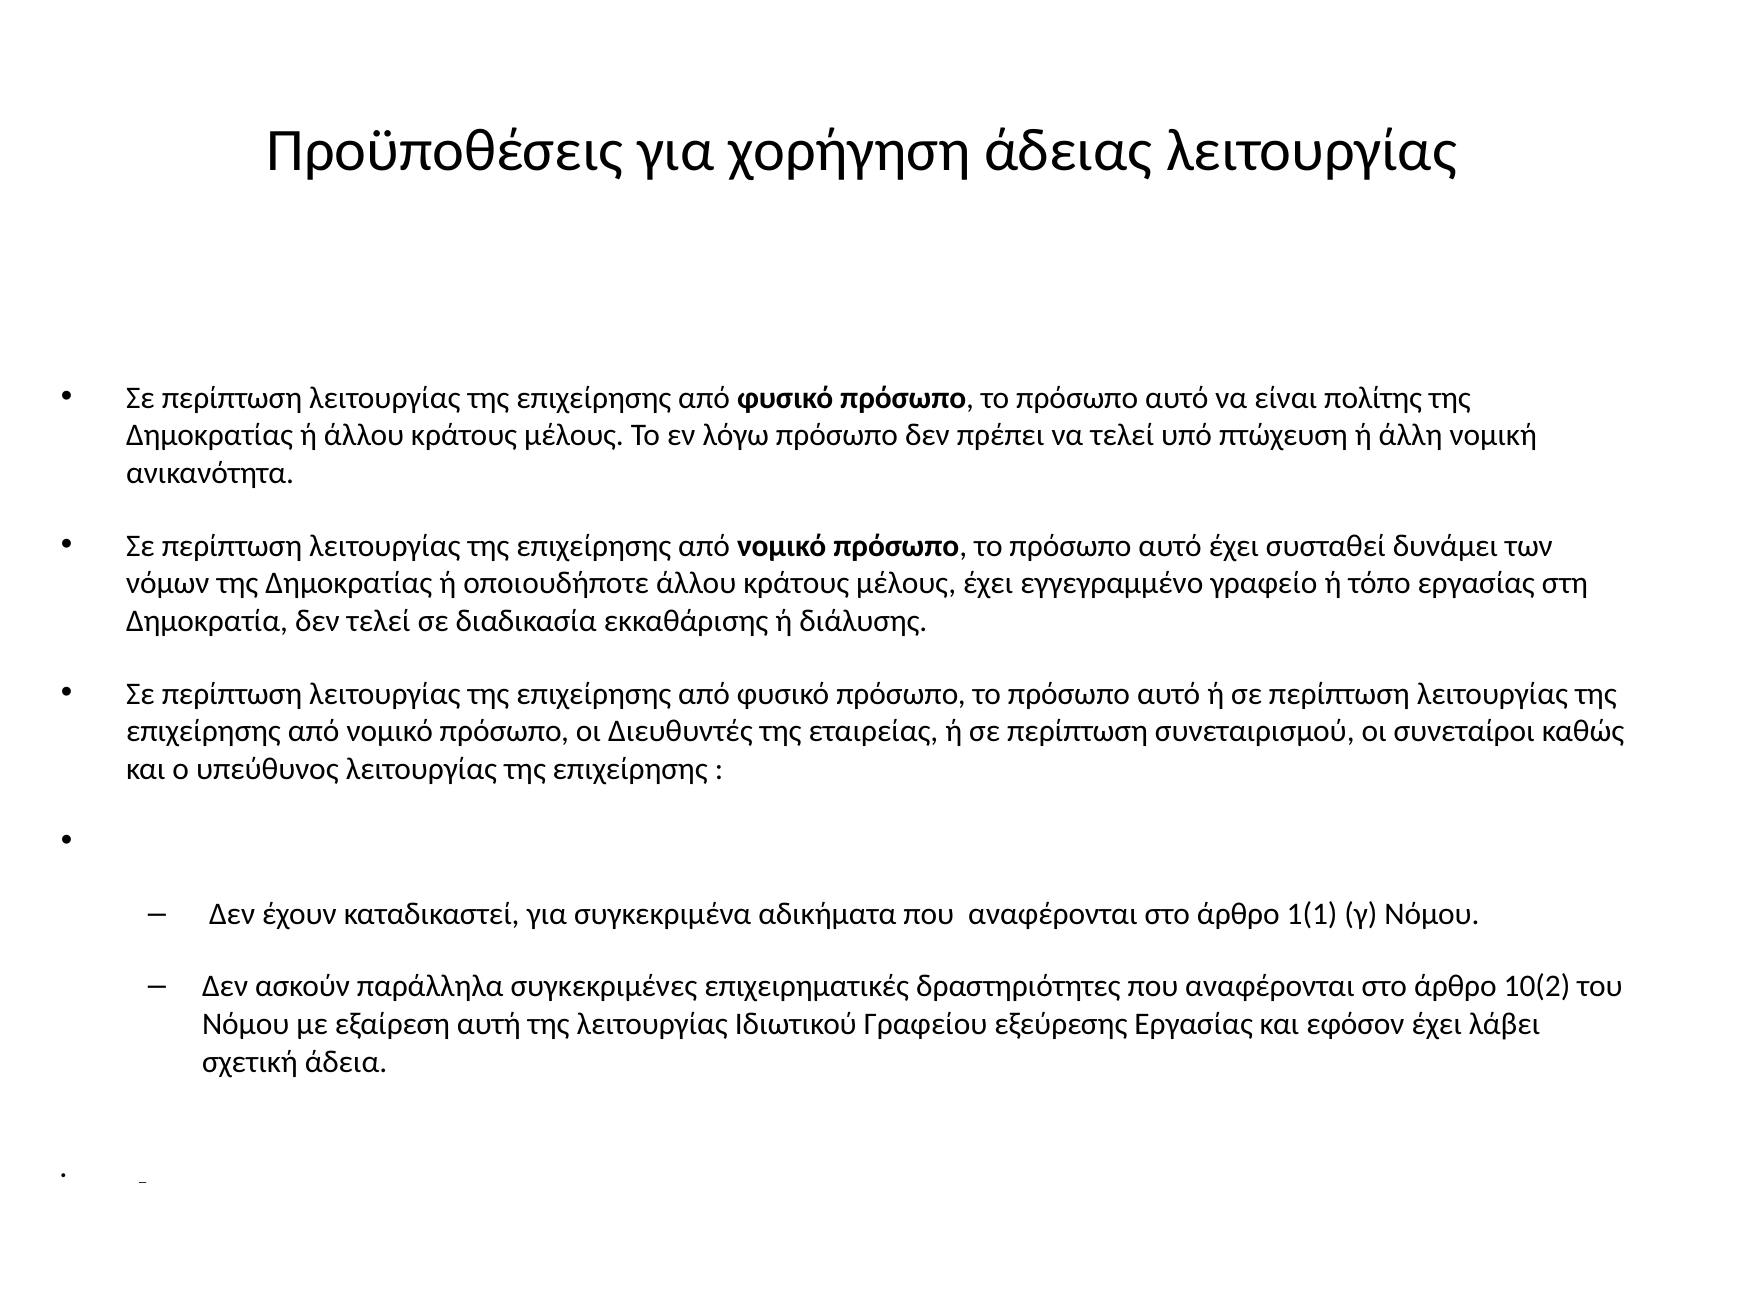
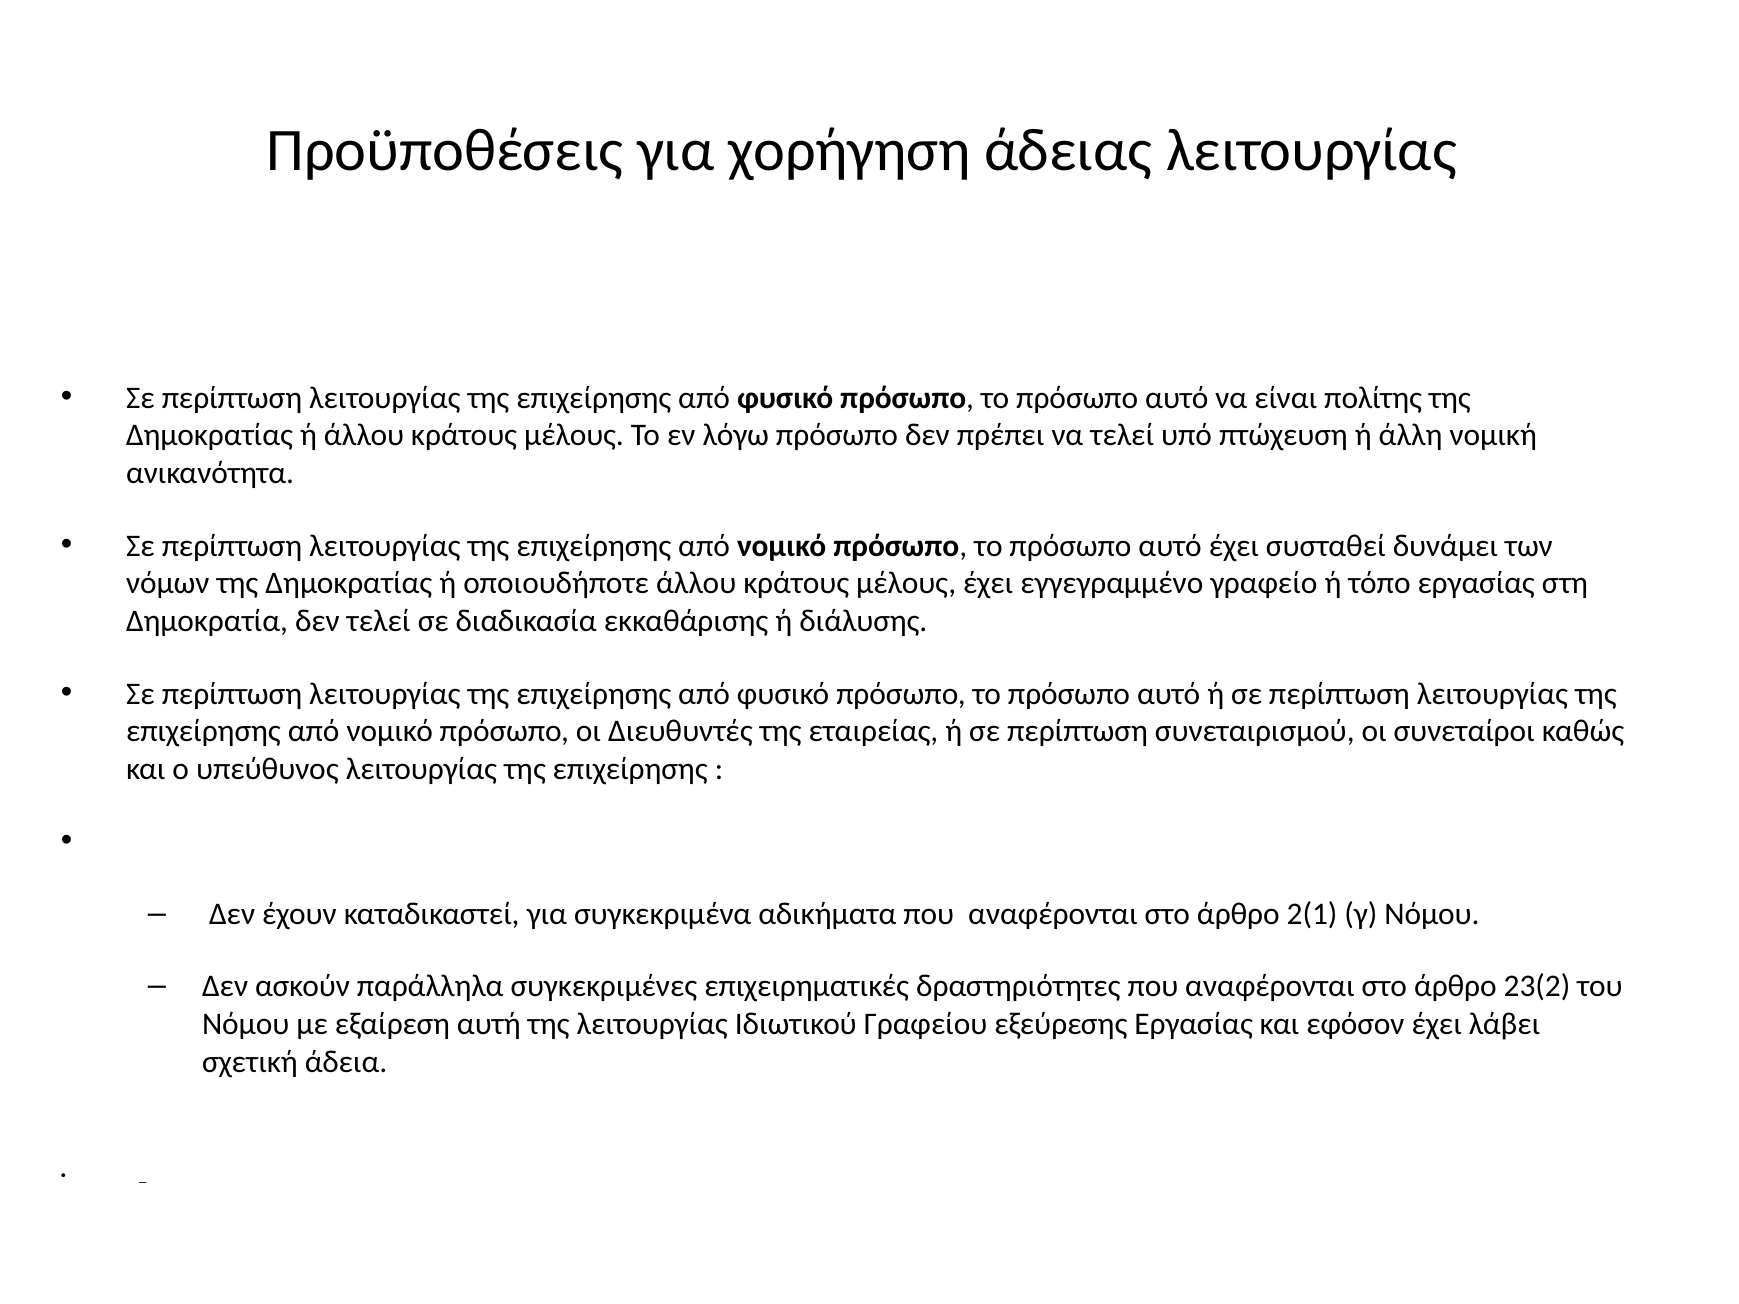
1(1: 1(1 -> 2(1 (1312, 914)
10(2: 10(2 -> 23(2 (1537, 987)
